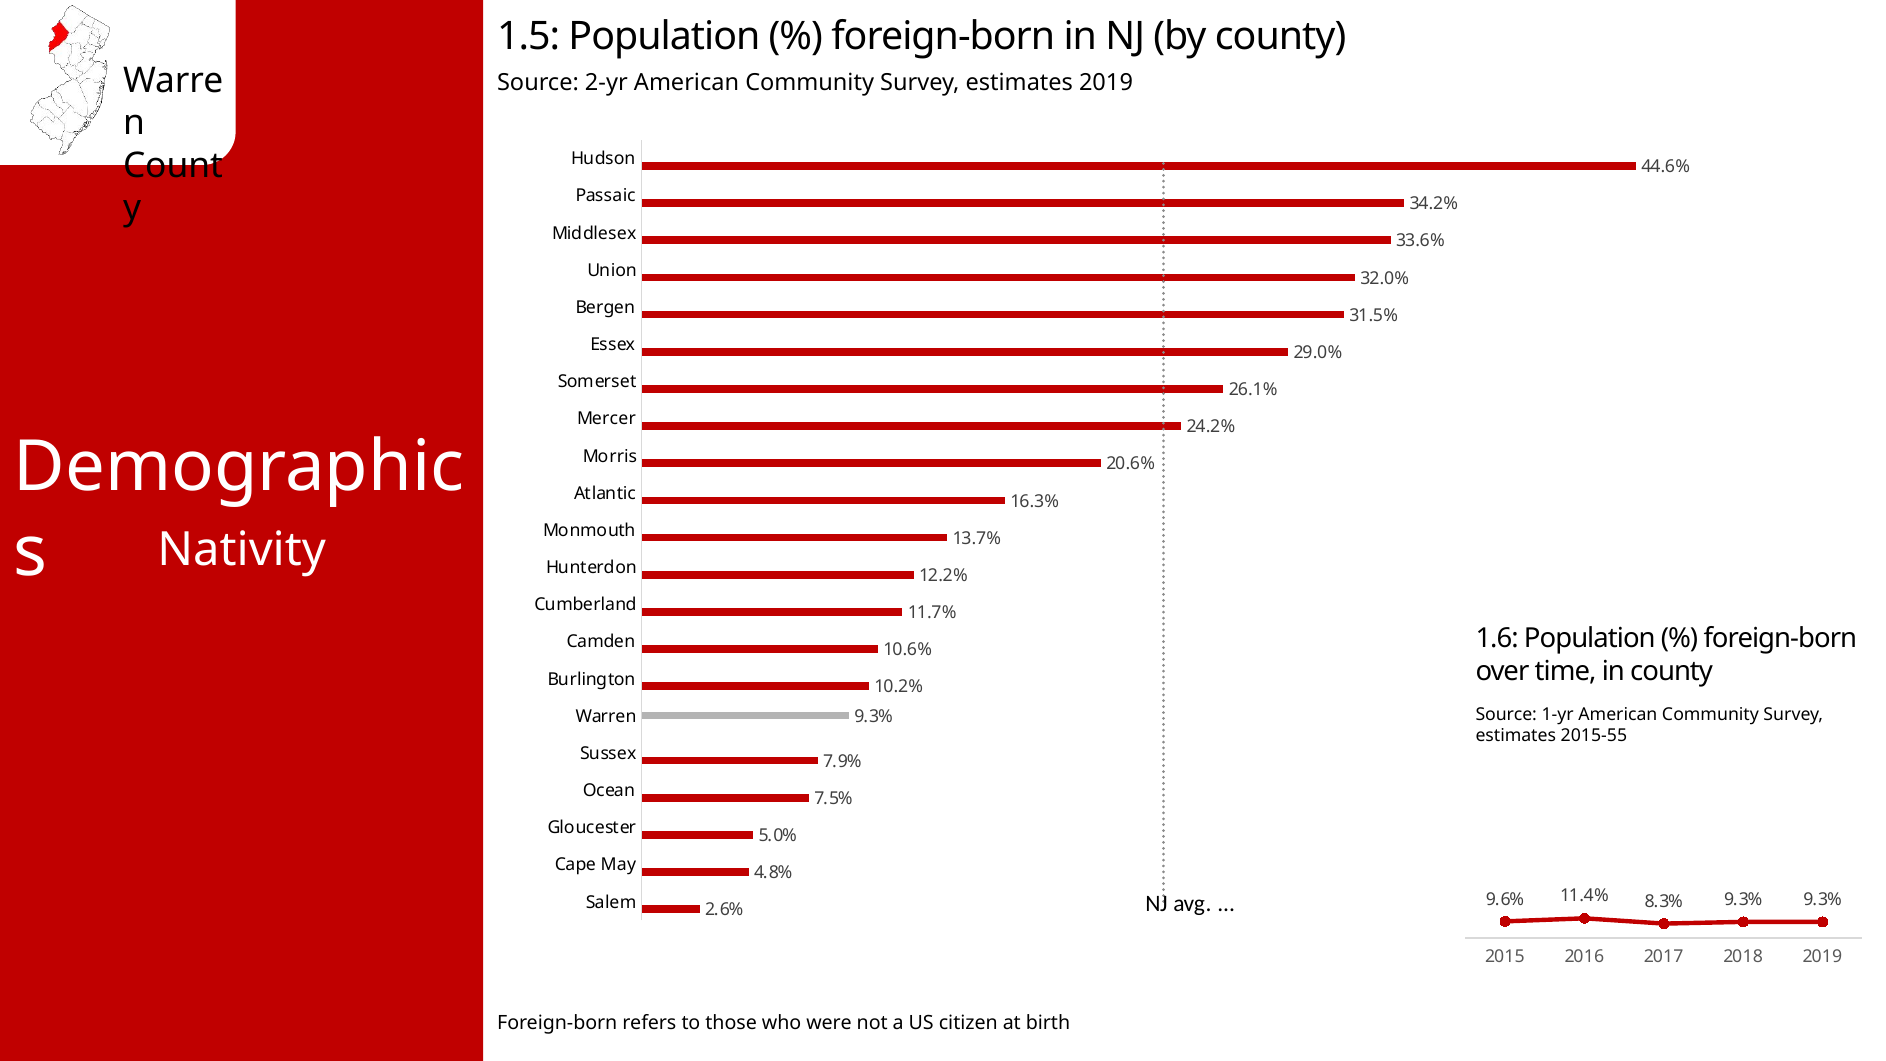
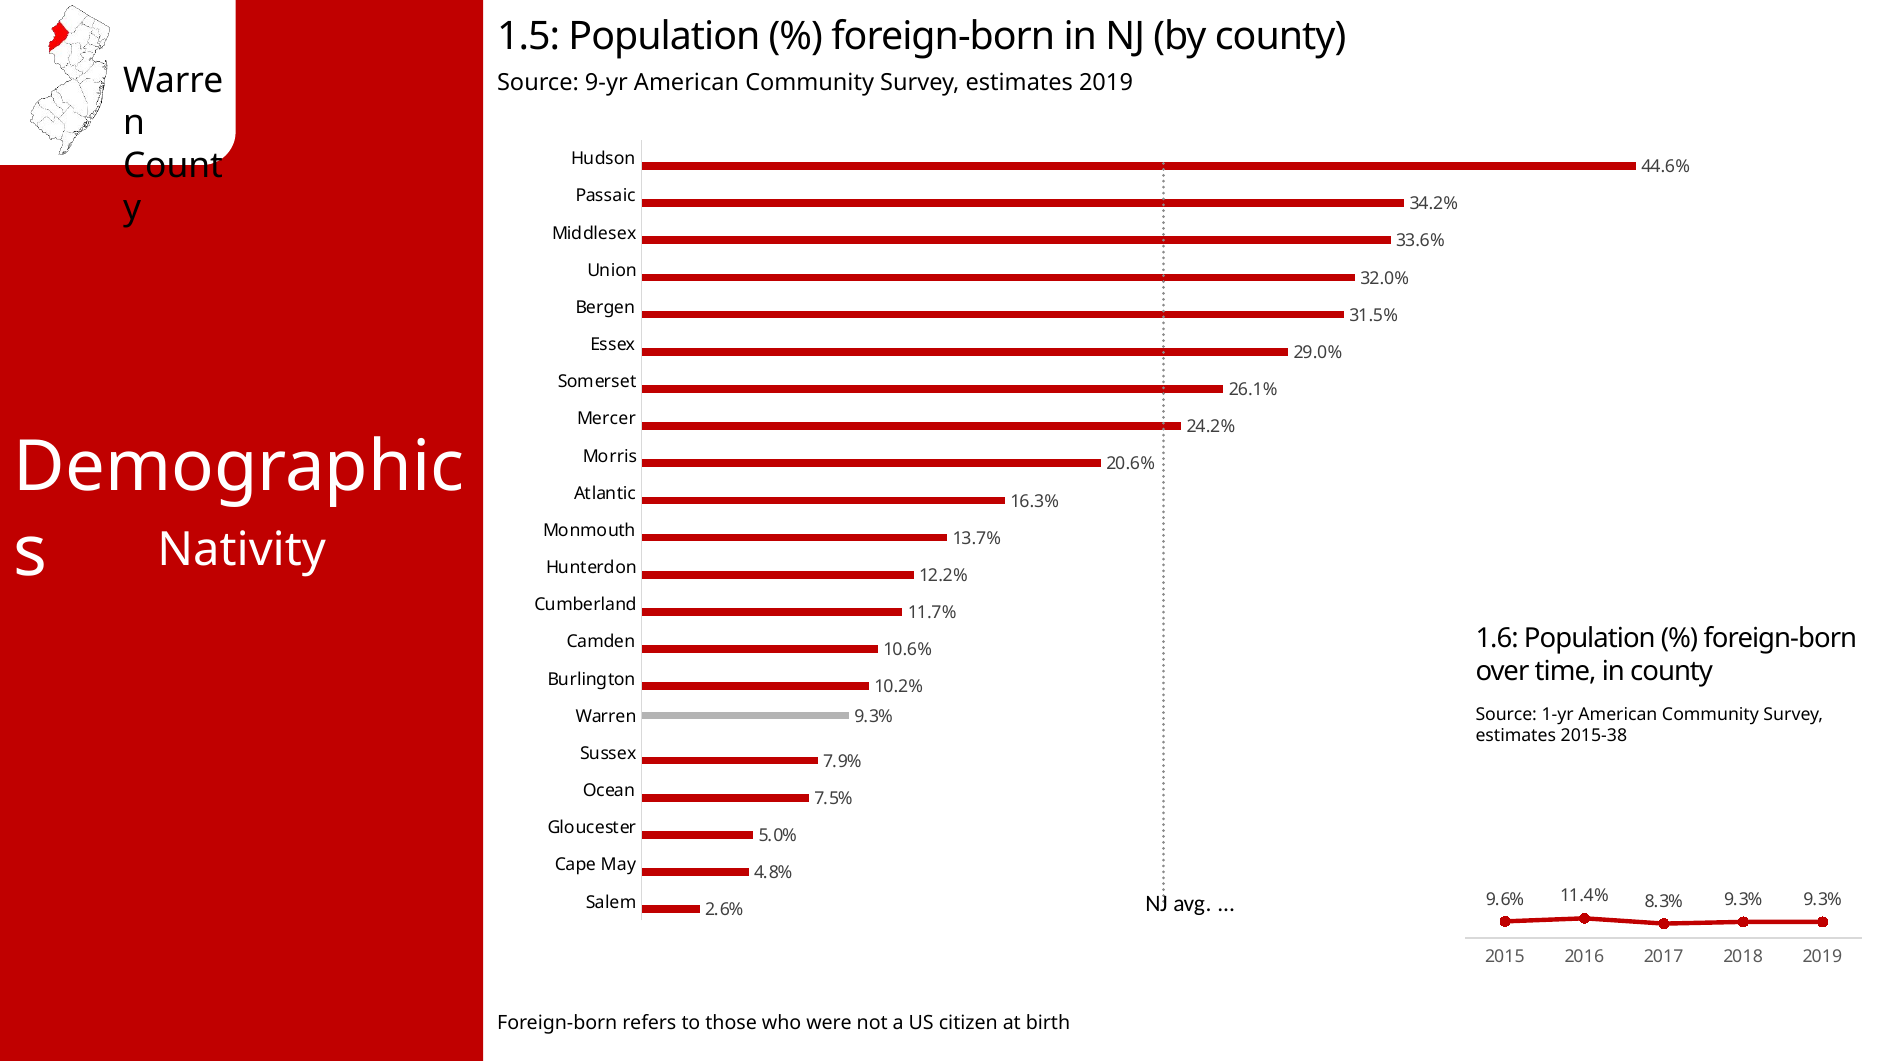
2-yr: 2-yr -> 9-yr (606, 82)
2015-55: 2015-55 -> 2015-38 (1594, 735)
